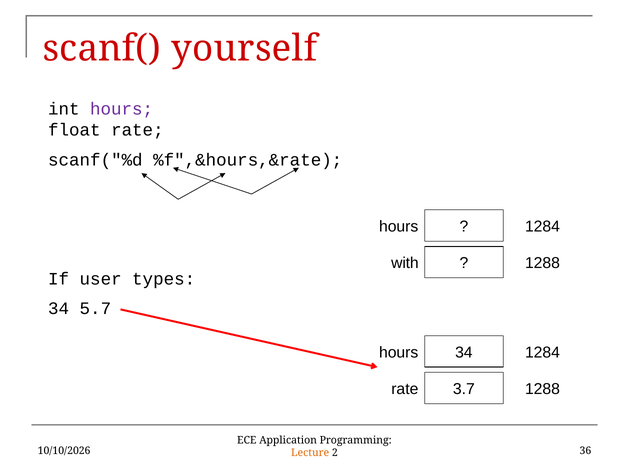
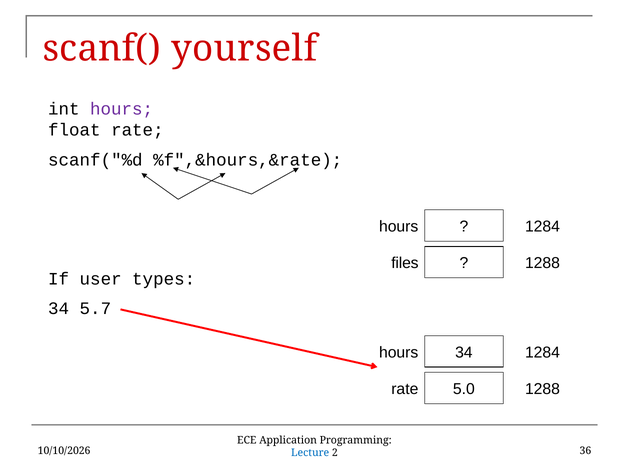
with: with -> files (405, 263)
3.7: 3.7 -> 5.0 (464, 389)
Lecture colour: orange -> blue (310, 453)
